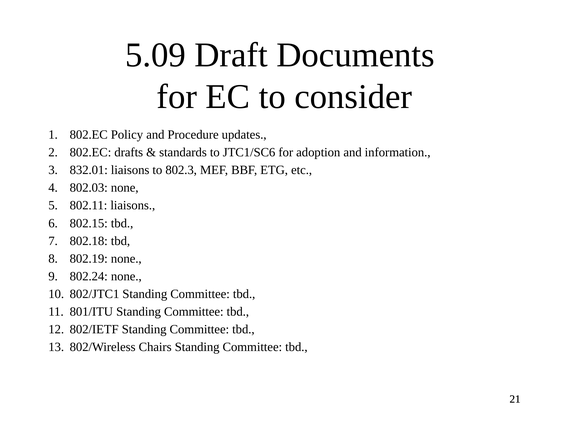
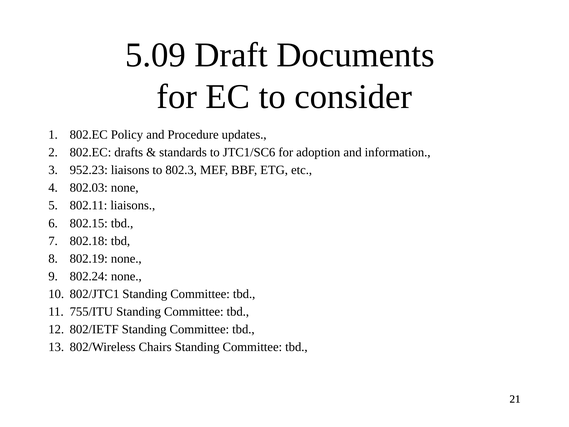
832.01: 832.01 -> 952.23 (89, 170)
801/ITU: 801/ITU -> 755/ITU (91, 312)
